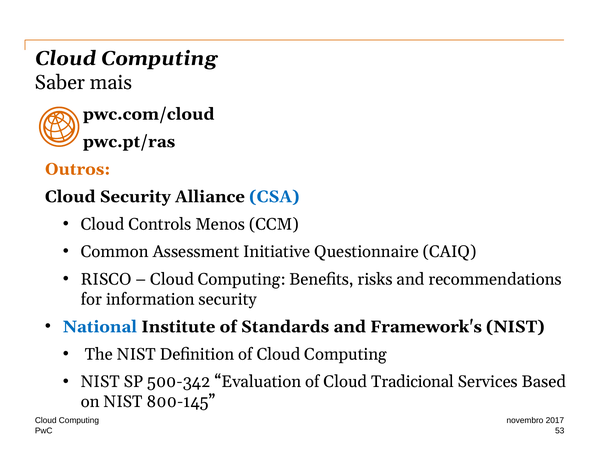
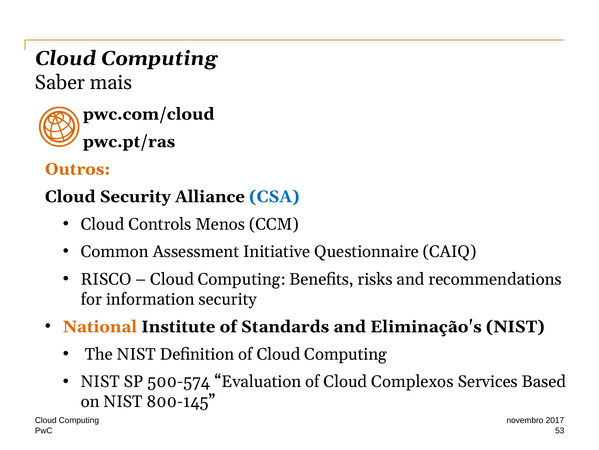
National colour: blue -> orange (100, 326)
Framework's: Framework's -> Eliminação's (426, 326)
500-342: 500-342 -> 500-574 (179, 381)
Tradicional: Tradicional -> Complexos (412, 381)
